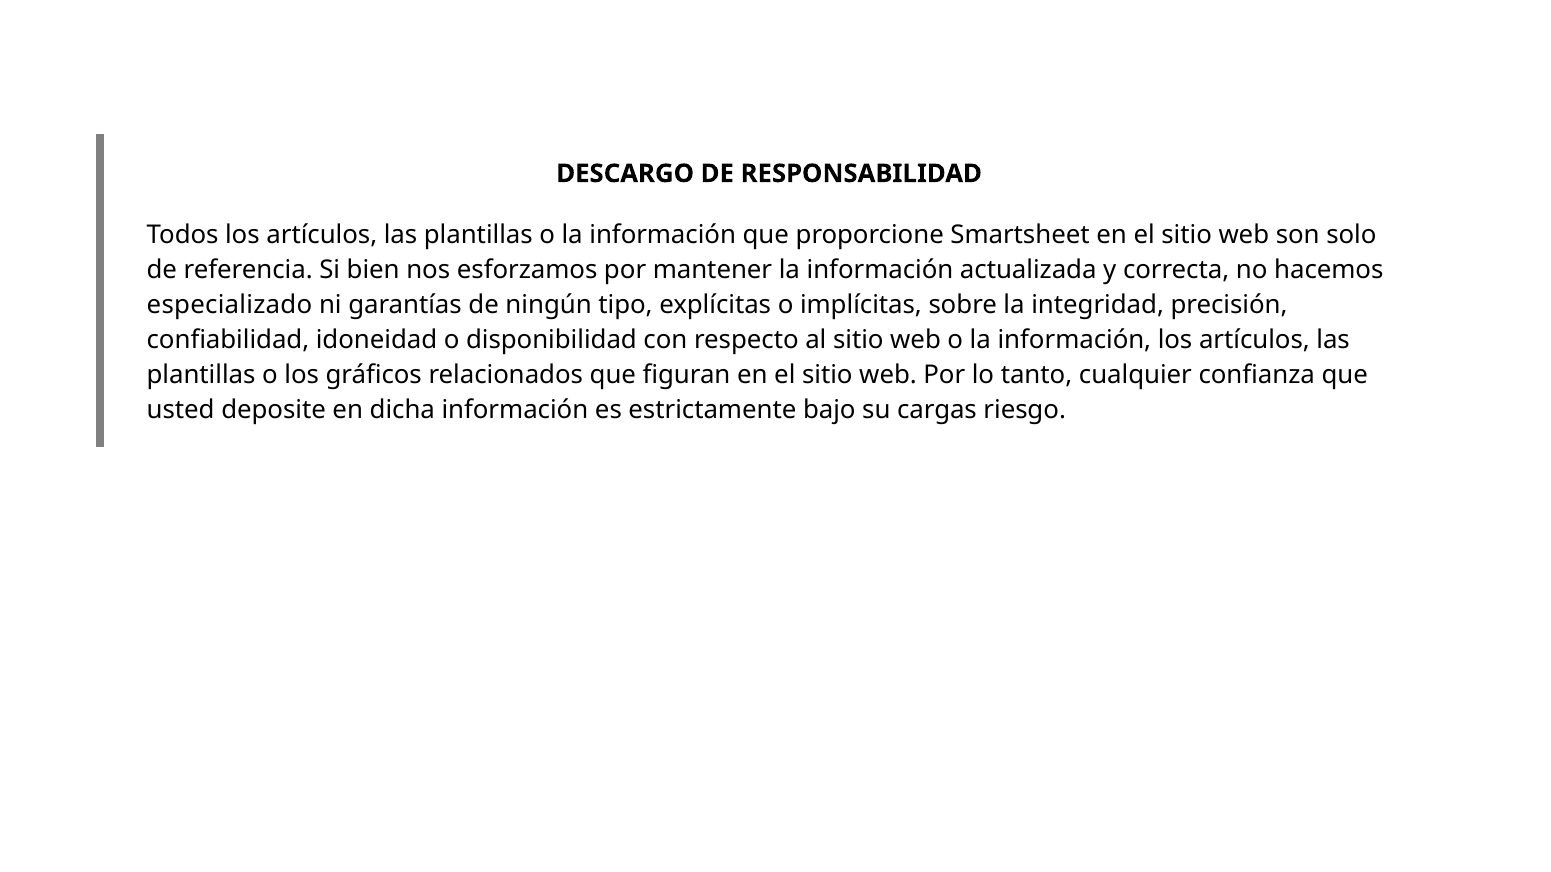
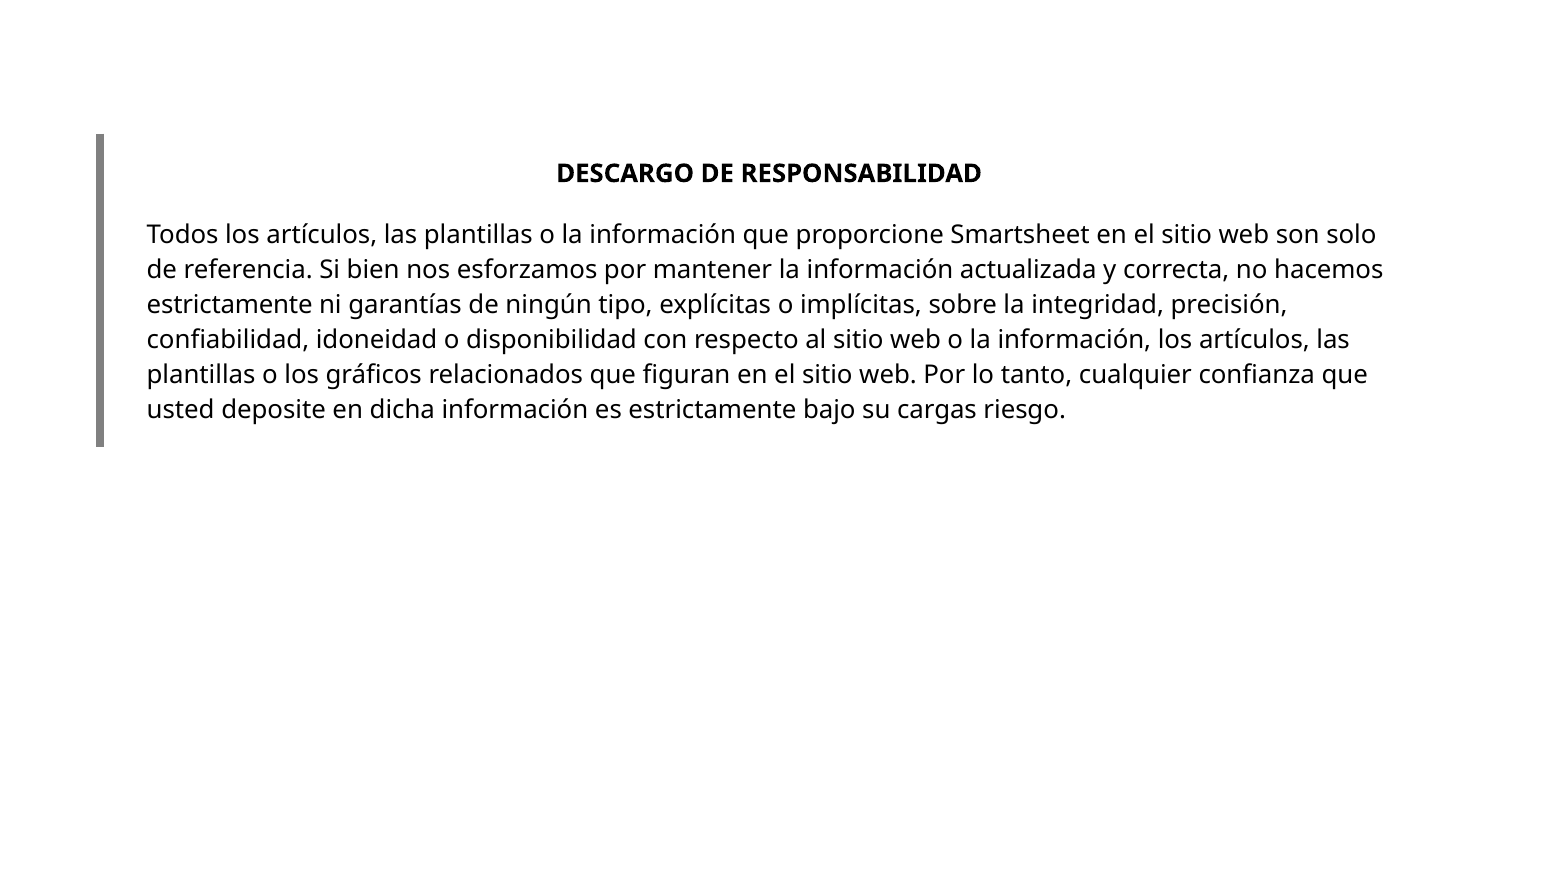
especializado: especializado -> estrictamente (230, 305)
